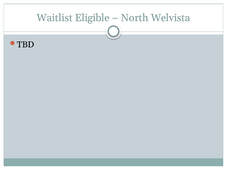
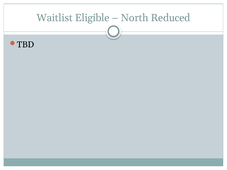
Welvista: Welvista -> Reduced (171, 18)
